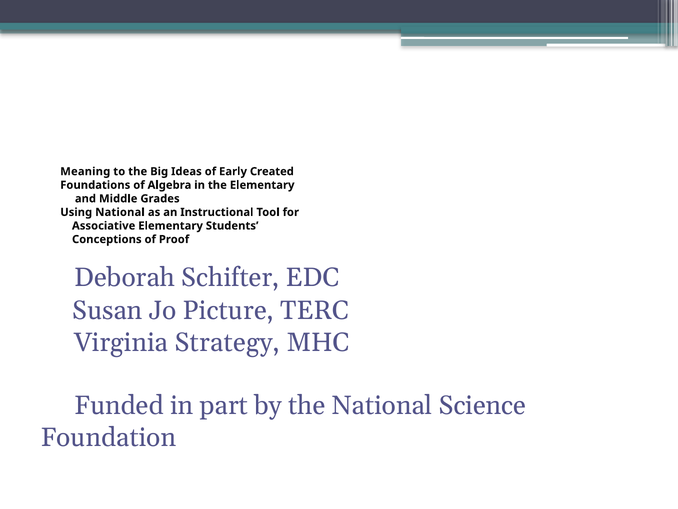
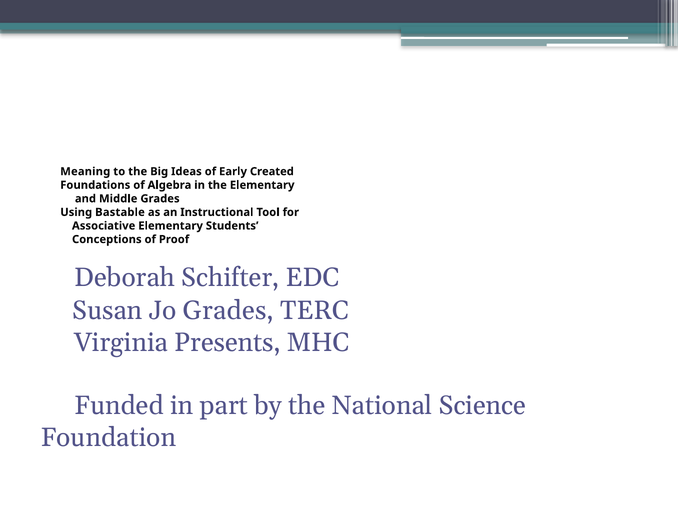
Using National: National -> Bastable (120, 212)
Jo Picture: Picture -> Grades (228, 310)
Strategy: Strategy -> Presents (228, 342)
